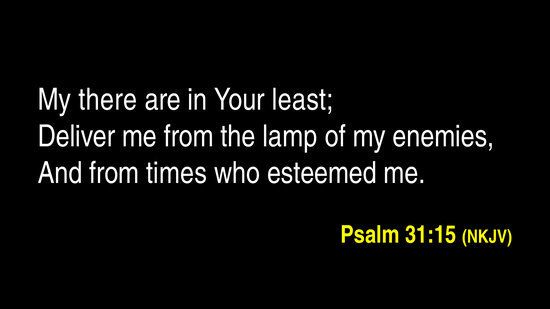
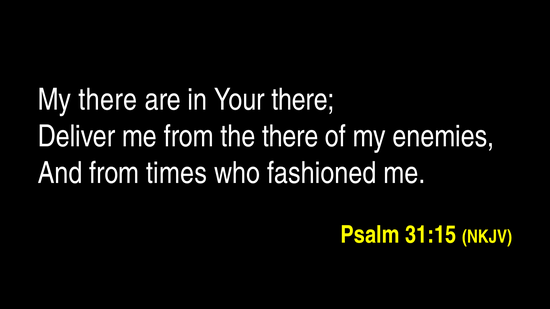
Your least: least -> there (303, 100)
the lamp: lamp -> there (290, 137)
esteemed: esteemed -> fashioned (322, 173)
